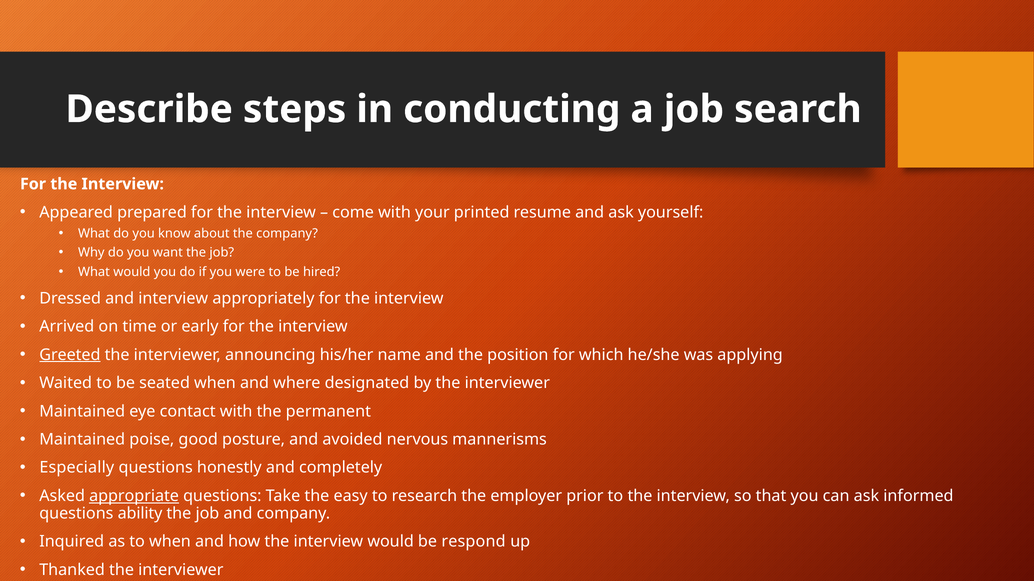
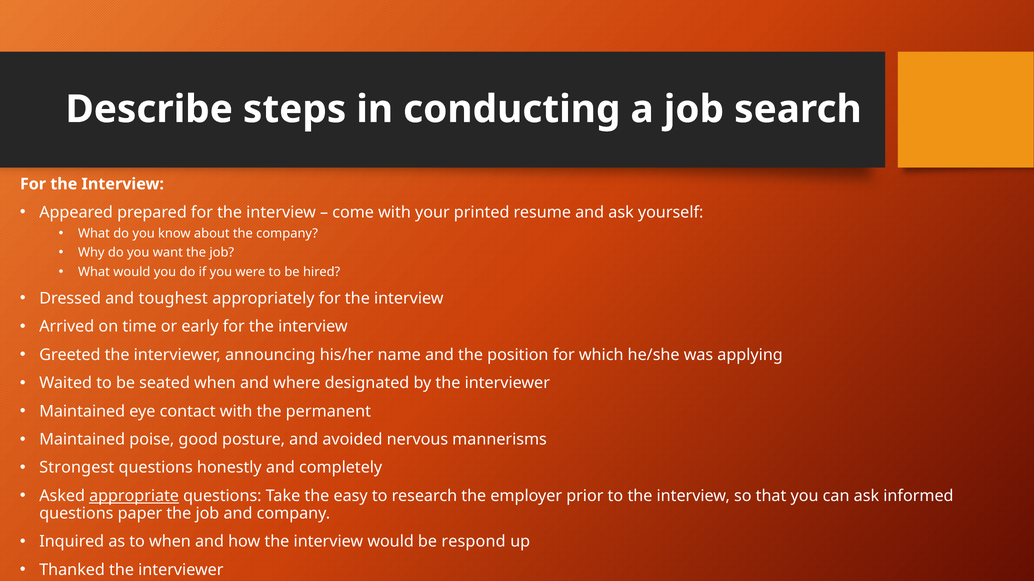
and interview: interview -> toughest (173, 299)
Greeted underline: present -> none (70, 355)
Especially: Especially -> Strongest (77, 468)
ability: ability -> paper (140, 514)
